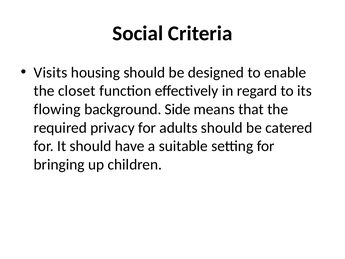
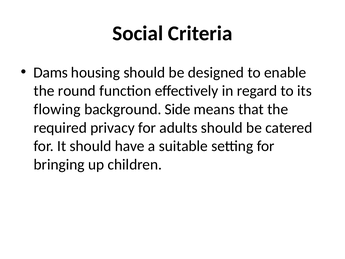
Visits: Visits -> Dams (51, 72)
closet: closet -> round (77, 91)
